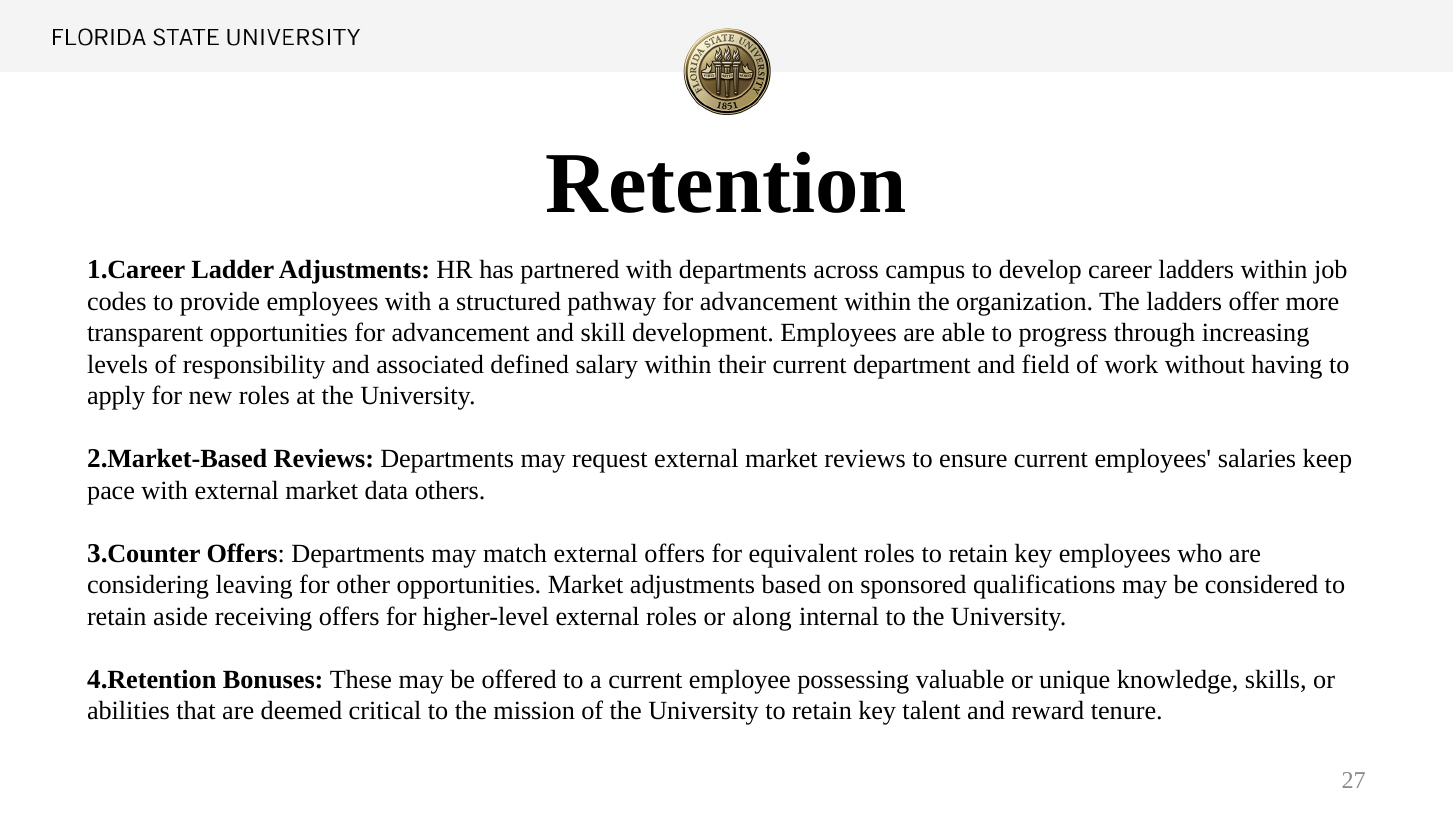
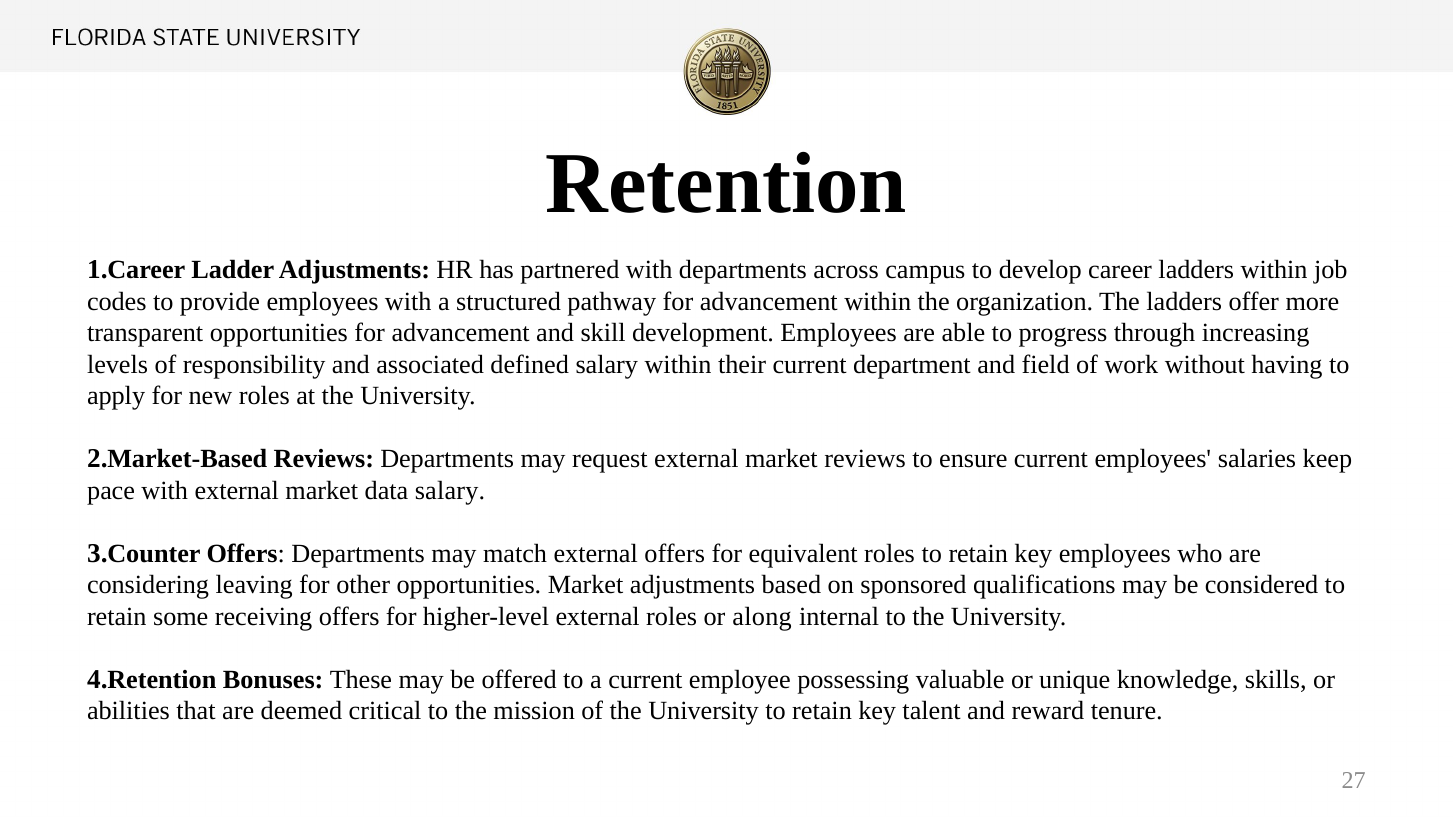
data others: others -> salary (450, 491)
aside: aside -> some (181, 617)
